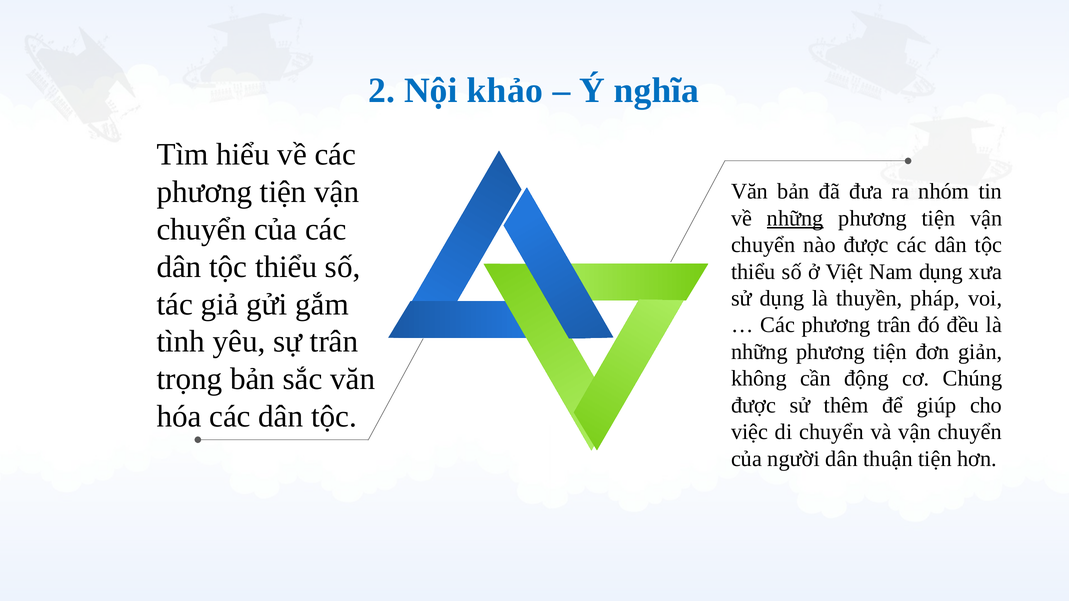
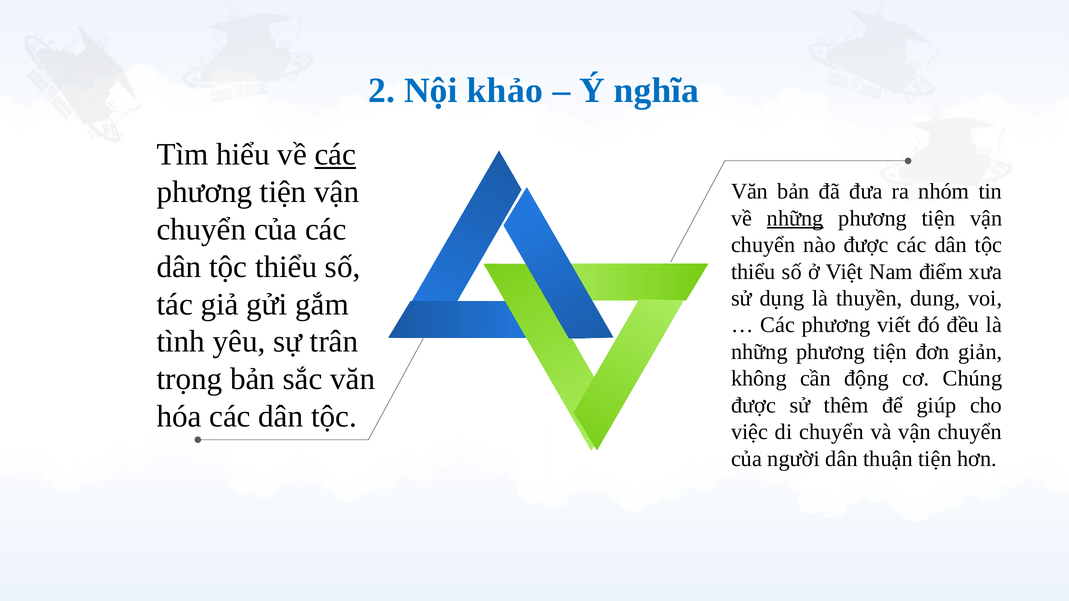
các underline: none -> present (335, 155)
Nam dụng: dụng -> điểm (941, 272)
pháp: pháp -> dung (935, 299)
phương trân: trân -> viết (894, 325)
